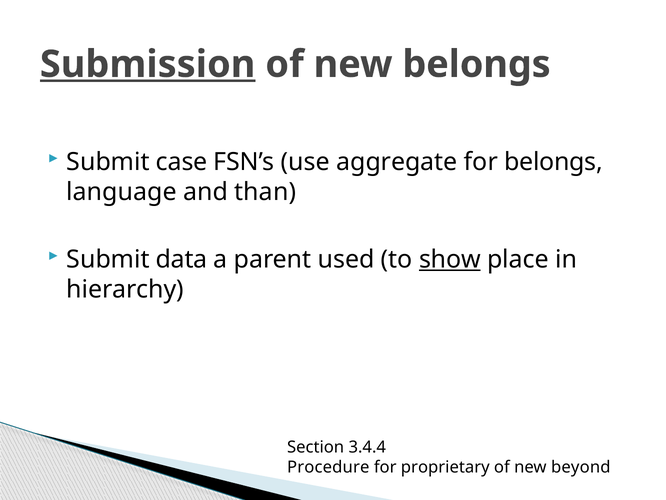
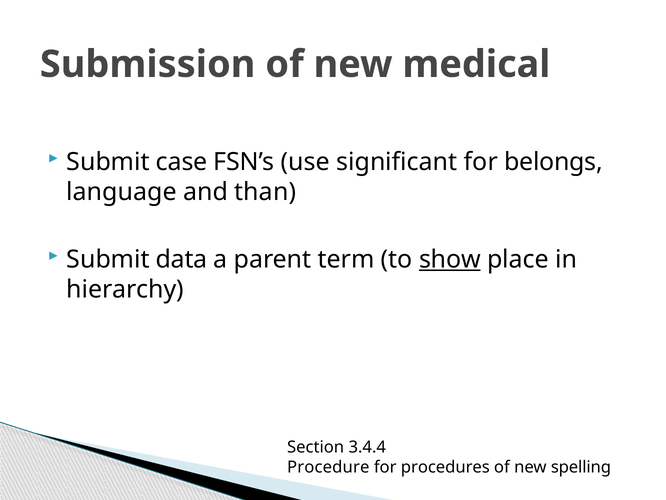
Submission underline: present -> none (148, 64)
new belongs: belongs -> medical (476, 64)
aggregate: aggregate -> significant (397, 162)
used: used -> term (346, 259)
proprietary: proprietary -> procedures (445, 467)
beyond: beyond -> spelling (581, 467)
